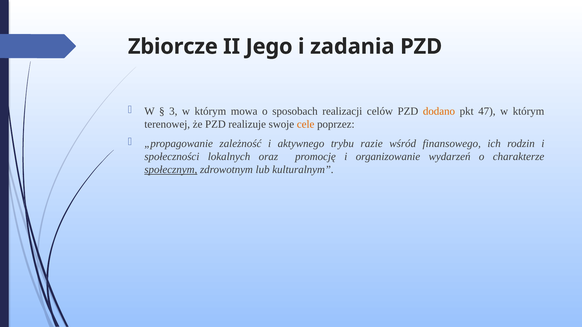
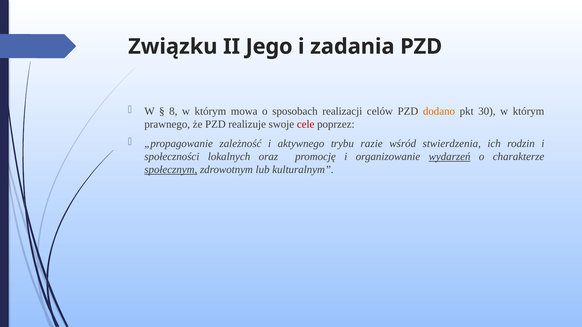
Zbiorcze: Zbiorcze -> Związku (173, 47)
3: 3 -> 8 (173, 111)
47: 47 -> 30 (487, 111)
terenowej: terenowej -> prawnego (167, 124)
cele colour: orange -> red (306, 124)
finansowego: finansowego -> stwierdzenia (452, 144)
wydarzeń underline: none -> present (450, 157)
